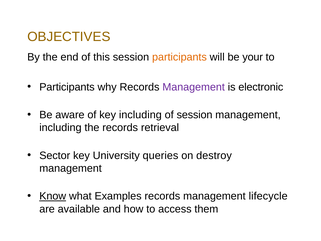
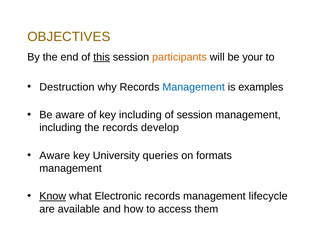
this underline: none -> present (102, 57)
Participants: Participants -> Destruction (67, 87)
Management colour: purple -> blue (194, 87)
electronic: electronic -> examples (261, 87)
retrieval: retrieval -> develop (160, 128)
Sector: Sector -> Aware (55, 155)
destroy: destroy -> formats (214, 155)
Examples: Examples -> Electronic (118, 196)
